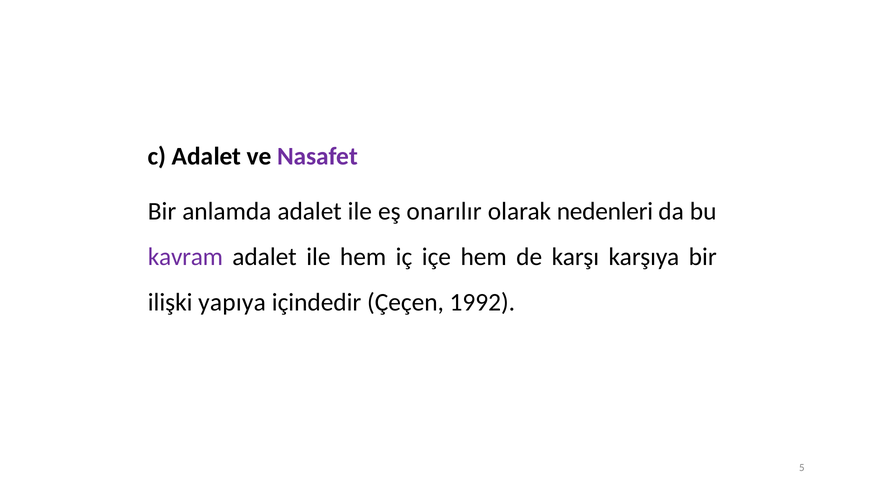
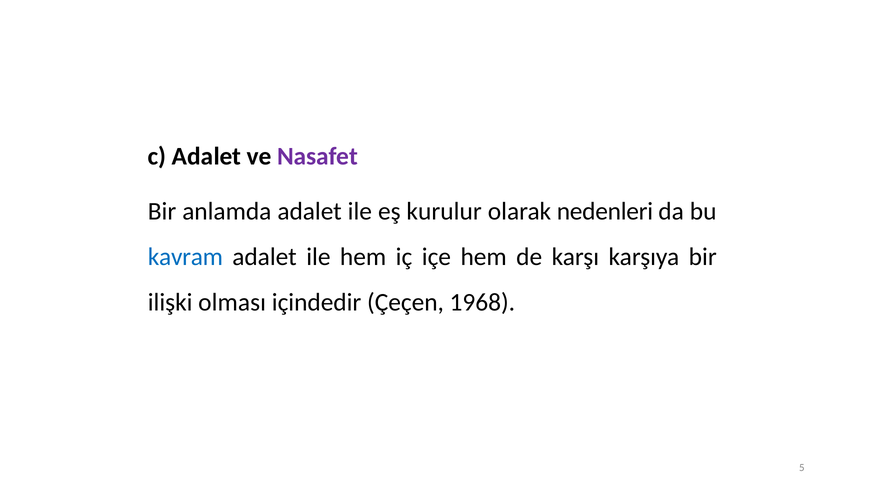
onarılır: onarılır -> kurulur (444, 211)
kavram colour: purple -> blue (185, 257)
yapıya: yapıya -> olması (232, 302)
1992: 1992 -> 1968 (482, 302)
